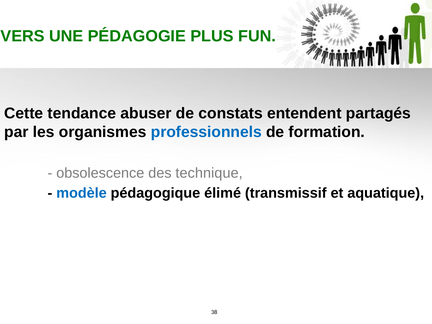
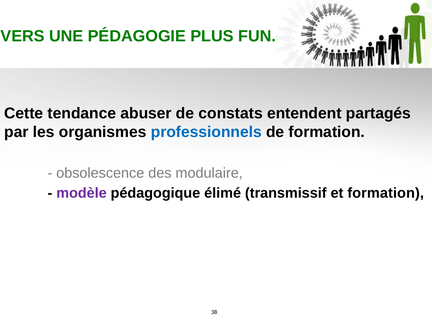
technique: technique -> modulaire (209, 173)
modèle colour: blue -> purple (81, 193)
et aquatique: aquatique -> formation (386, 193)
